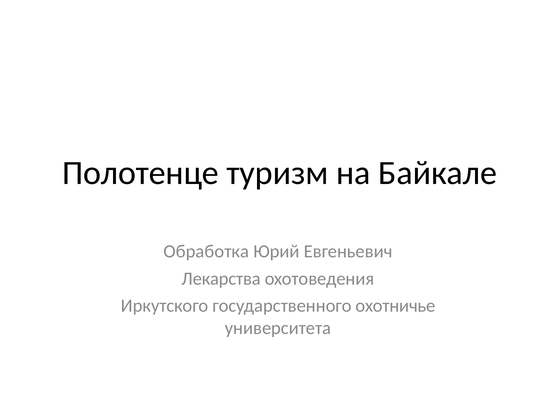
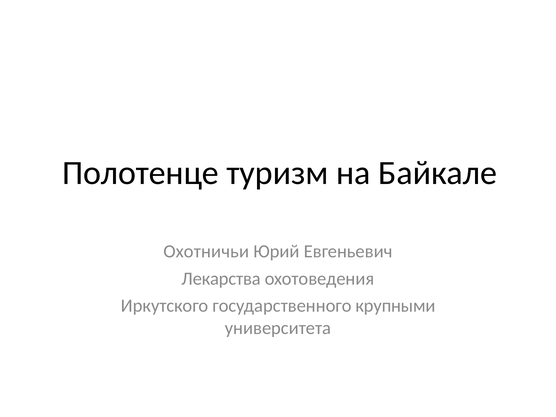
Обработка: Обработка -> Охотничьи (206, 252)
охотничье: охотничье -> крупными (395, 306)
